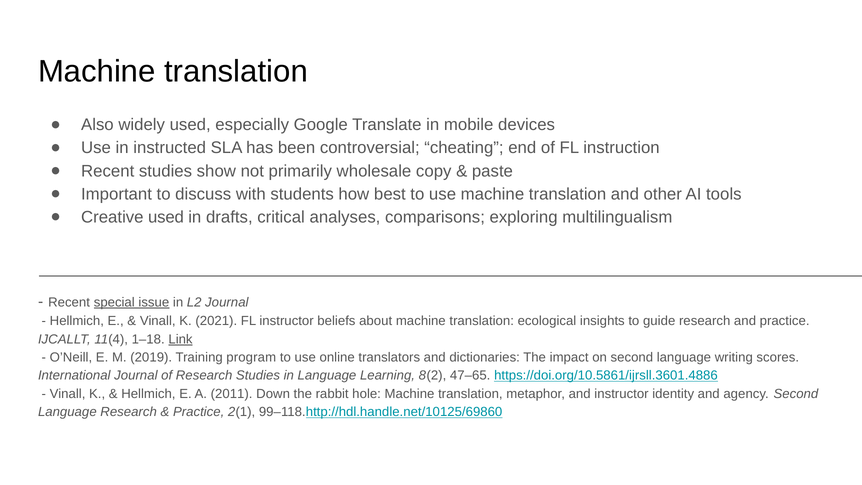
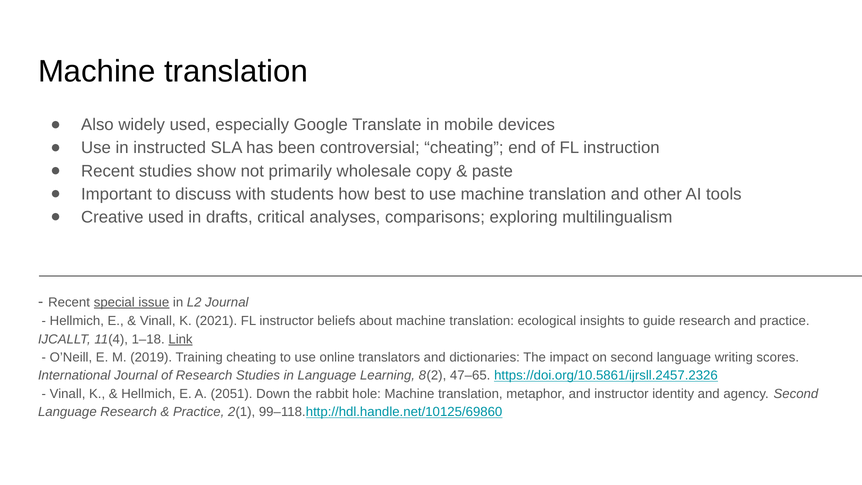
Training program: program -> cheating (251, 357)
https://doi.org/10.5861/ijrsll.3601.4886: https://doi.org/10.5861/ijrsll.3601.4886 -> https://doi.org/10.5861/ijrsll.2457.2326 (606, 375)
2011: 2011 -> 2051 (232, 394)
